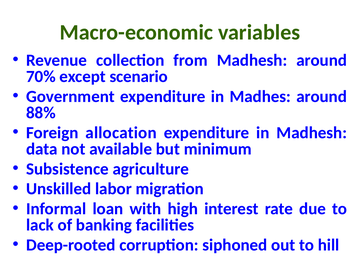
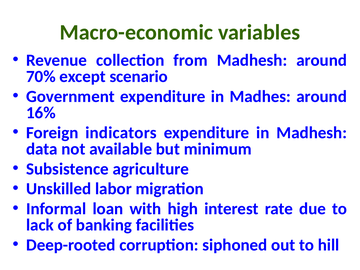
88%: 88% -> 16% (41, 113)
allocation: allocation -> indicators (121, 133)
